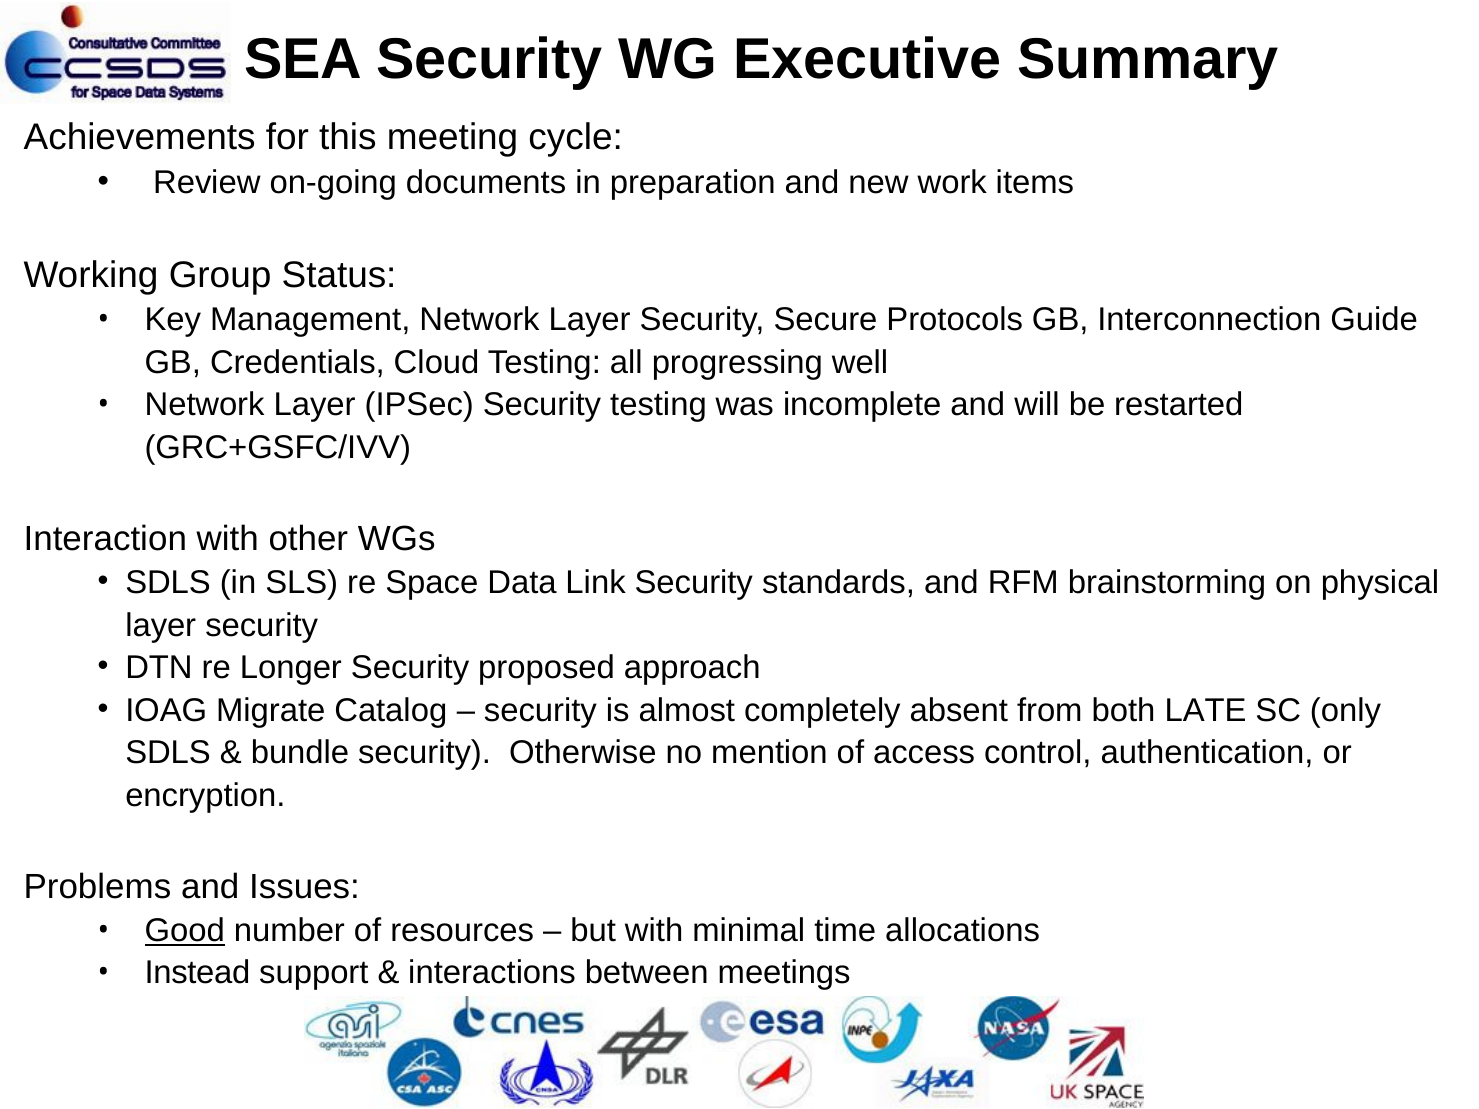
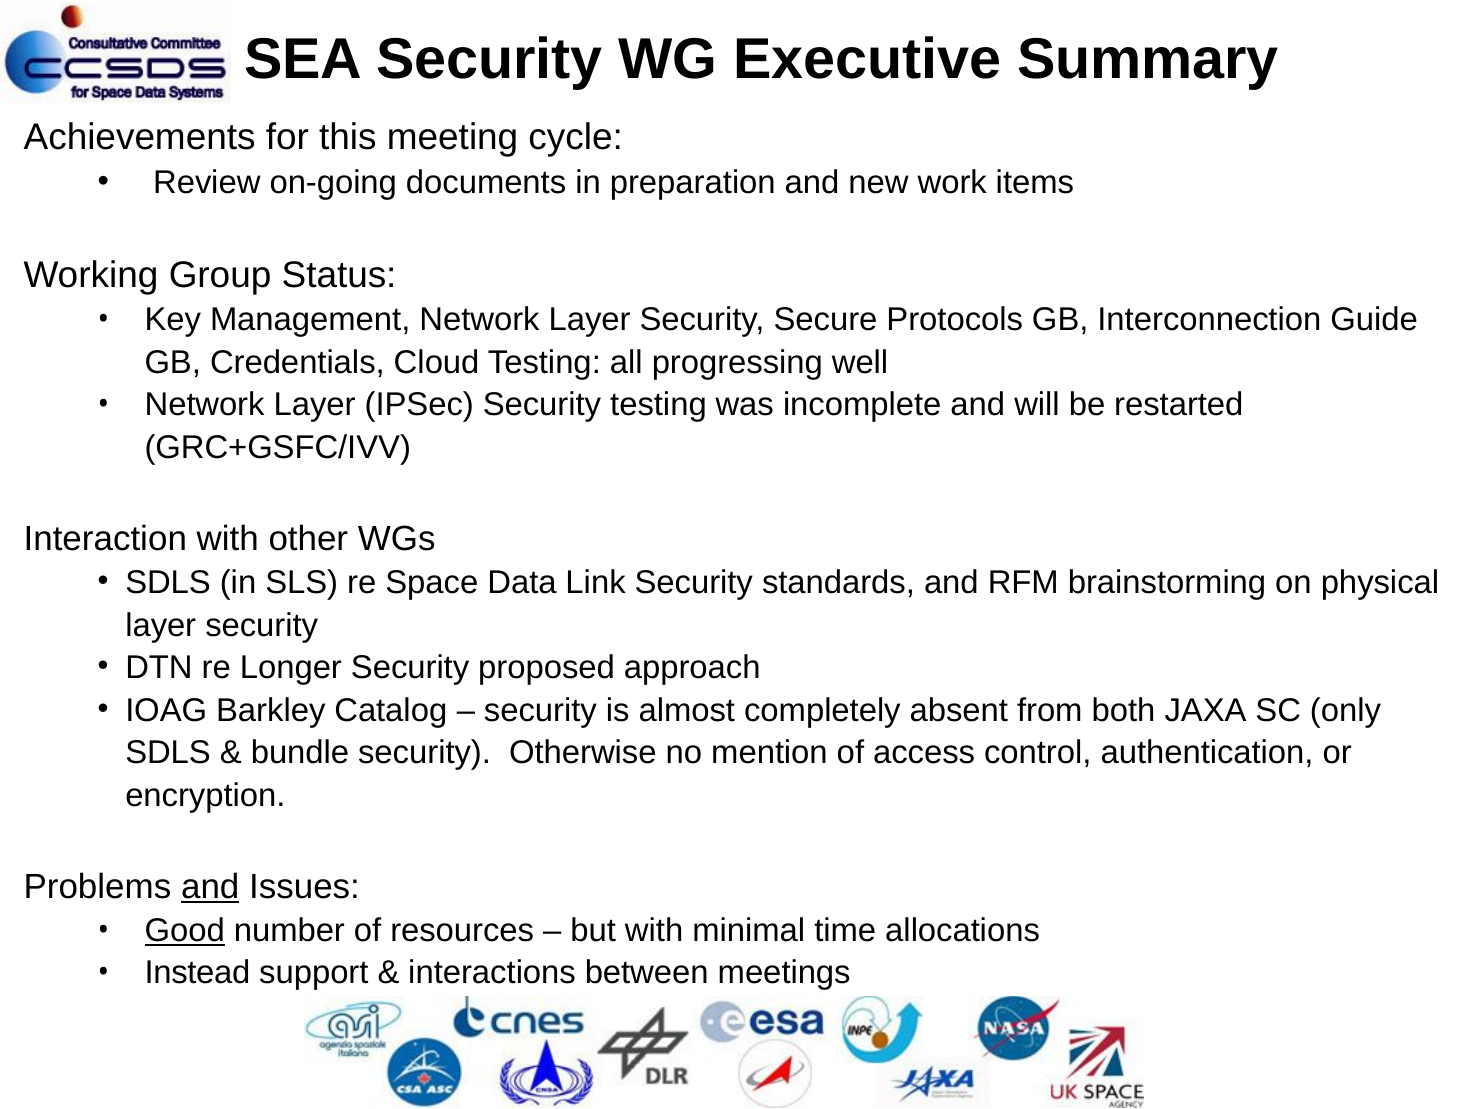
Migrate: Migrate -> Barkley (271, 710)
LATE: LATE -> JAXA (1206, 710)
and underline: none -> present (210, 887)
